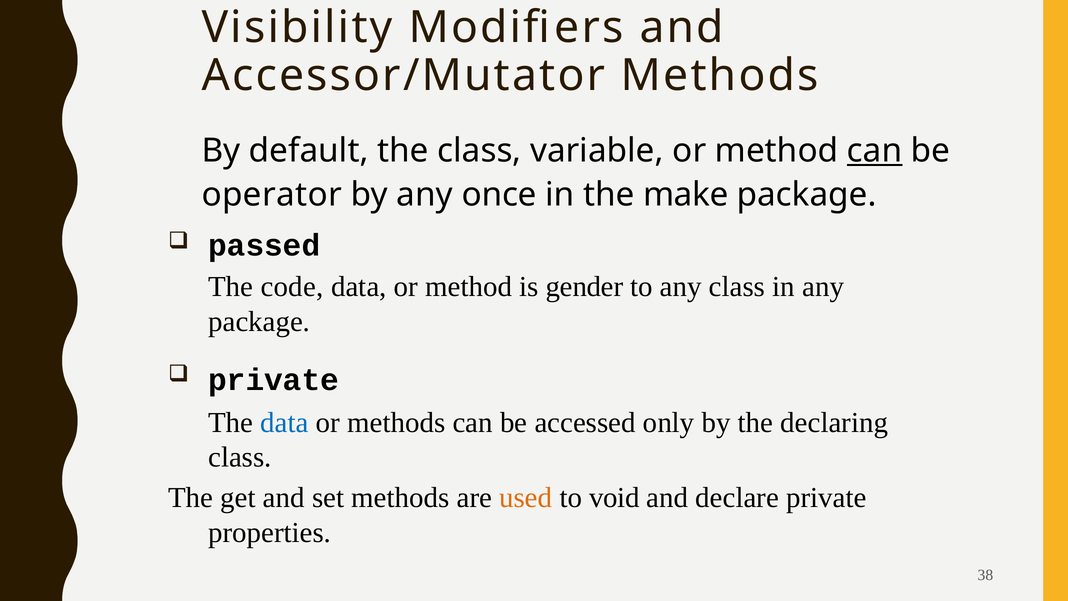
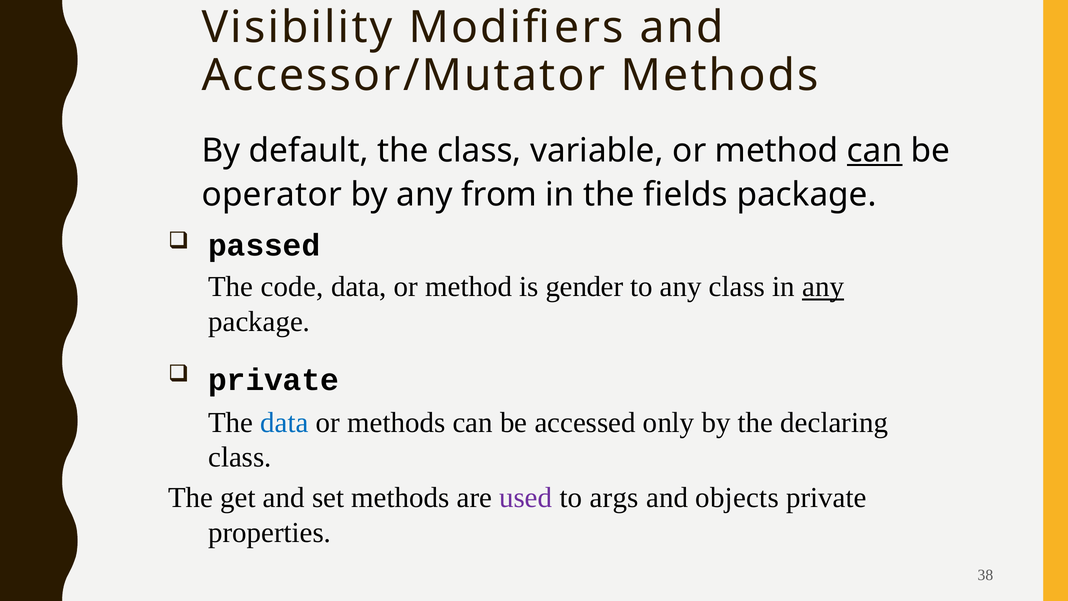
once: once -> from (499, 195)
make: make -> fields (686, 195)
any underline: none -> present (823, 287)
used colour: orange -> purple (526, 498)
void: void -> args (614, 498)
declare: declare -> objects (737, 498)
